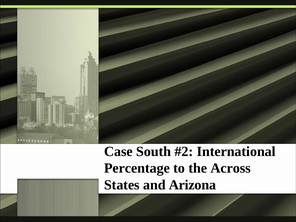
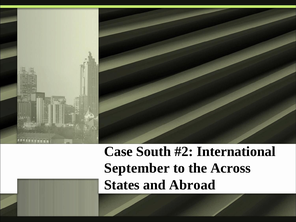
Percentage: Percentage -> September (137, 168)
Arizona: Arizona -> Abroad (192, 185)
